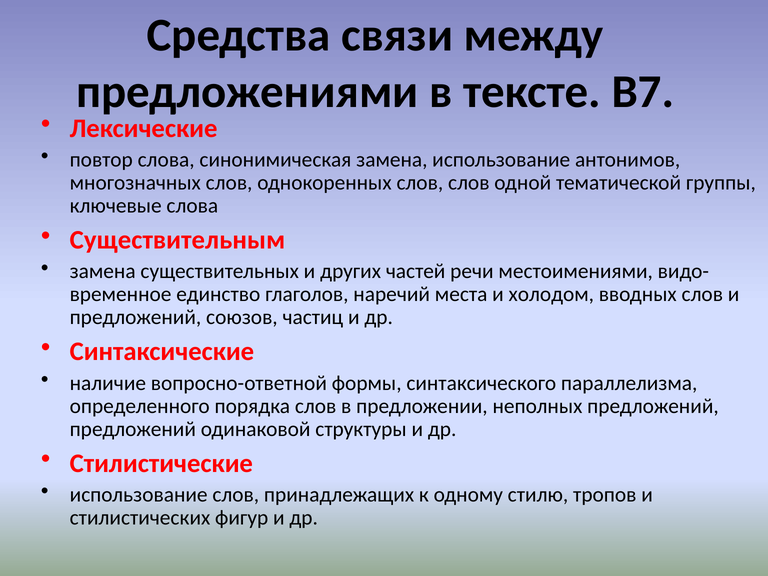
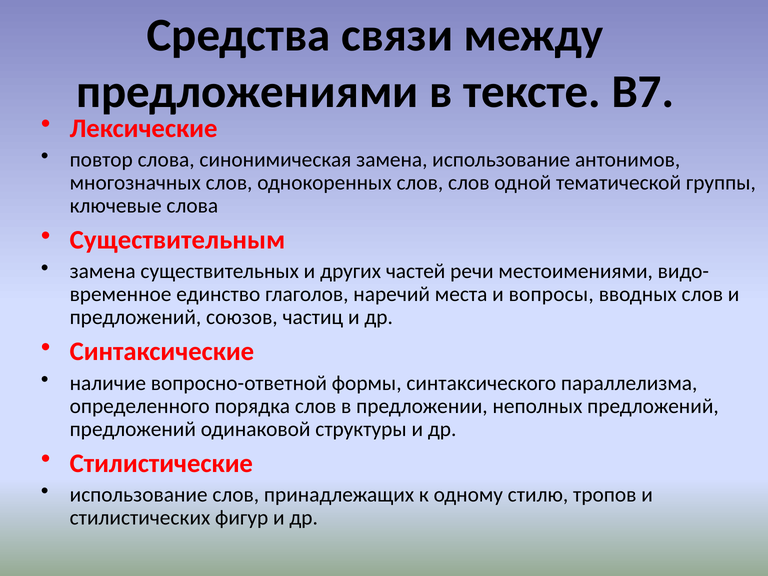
холодом: холодом -> вопросы (551, 294)
